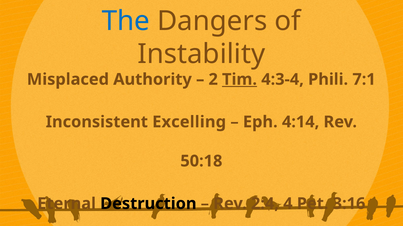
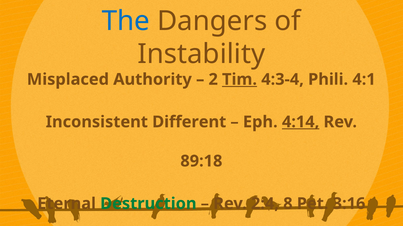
7:1: 7:1 -> 4:1 (364, 80)
Excelling: Excelling -> Different (189, 122)
4:14 underline: none -> present (301, 122)
50:18: 50:18 -> 89:18 (201, 162)
Destruction colour: black -> green (148, 204)
4: 4 -> 8 (288, 204)
